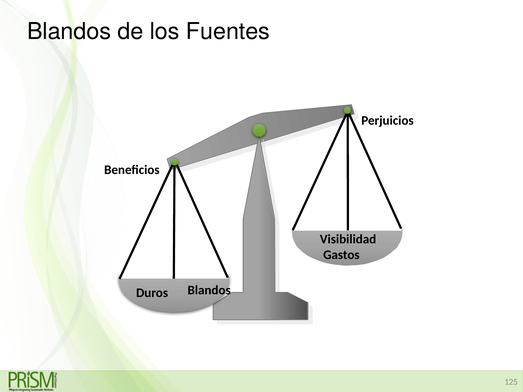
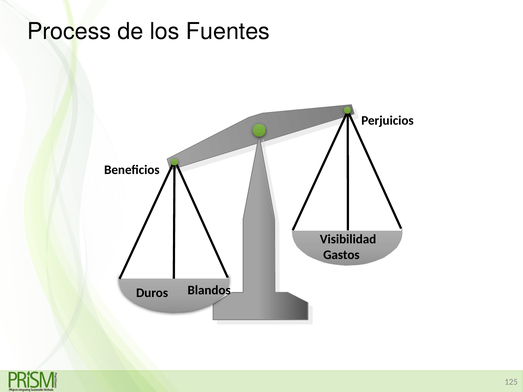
Blandos: Blandos -> Process (69, 32)
